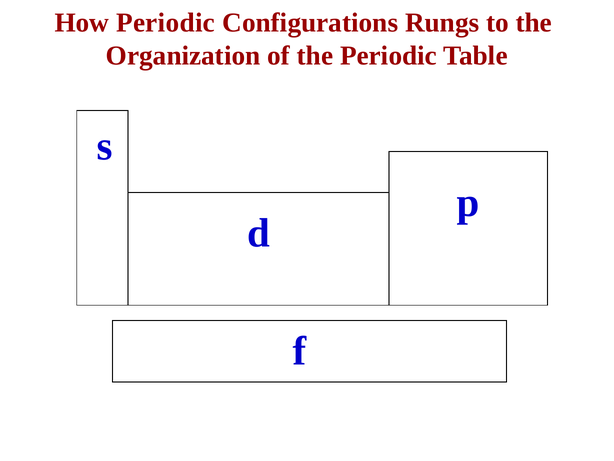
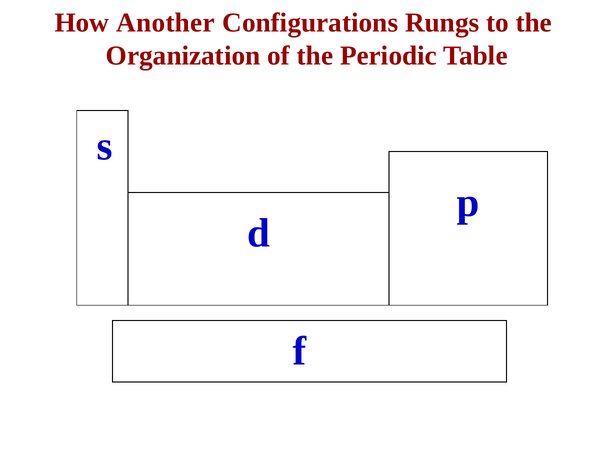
How Periodic: Periodic -> Another (166, 23)
